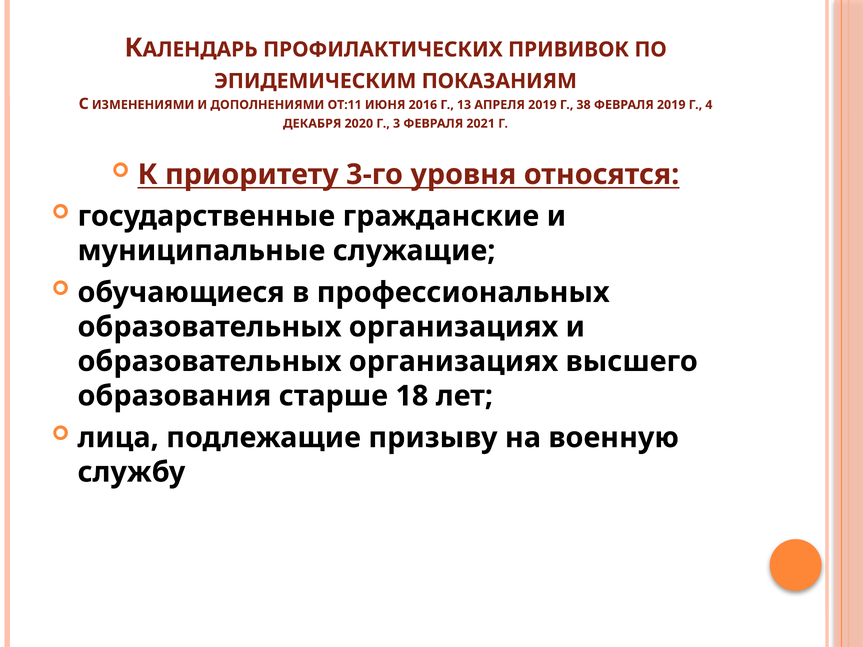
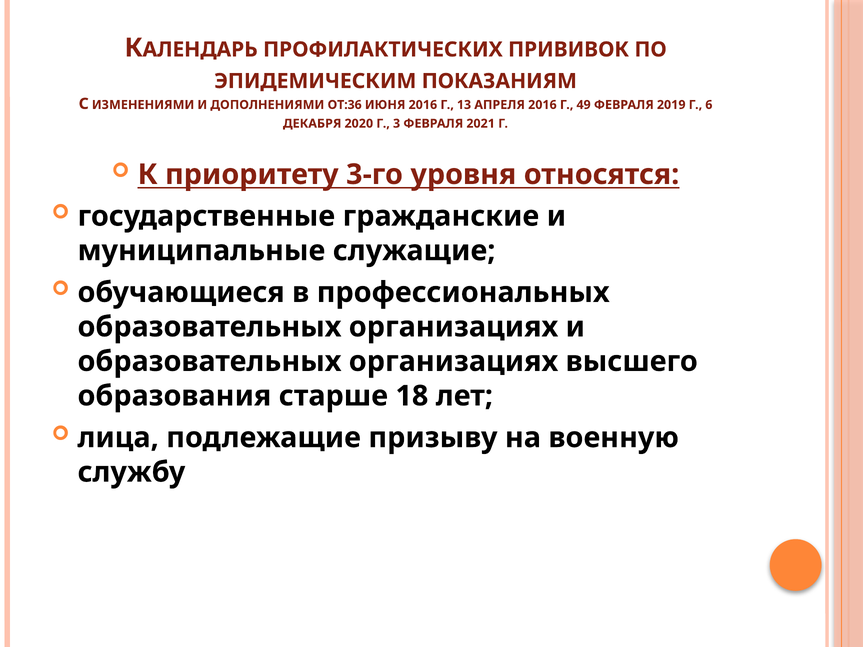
ОТ:11: ОТ:11 -> ОТ:36 (345, 105)
АПРЕЛЯ 2019: 2019 -> 2016 (542, 105)
38: 38 -> 49 (584, 105)
4: 4 -> 6 (709, 105)
